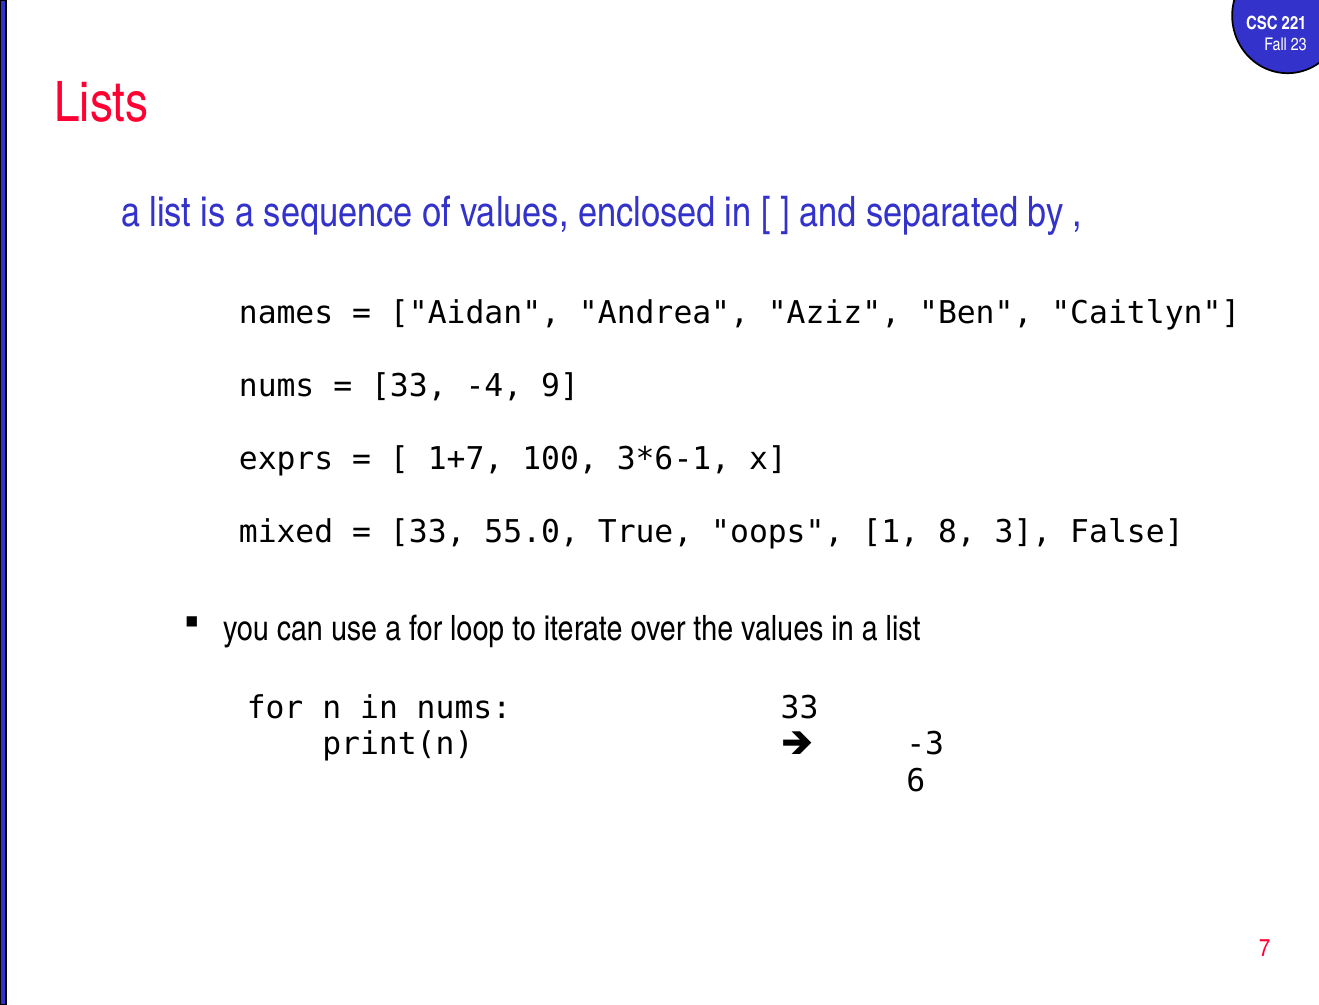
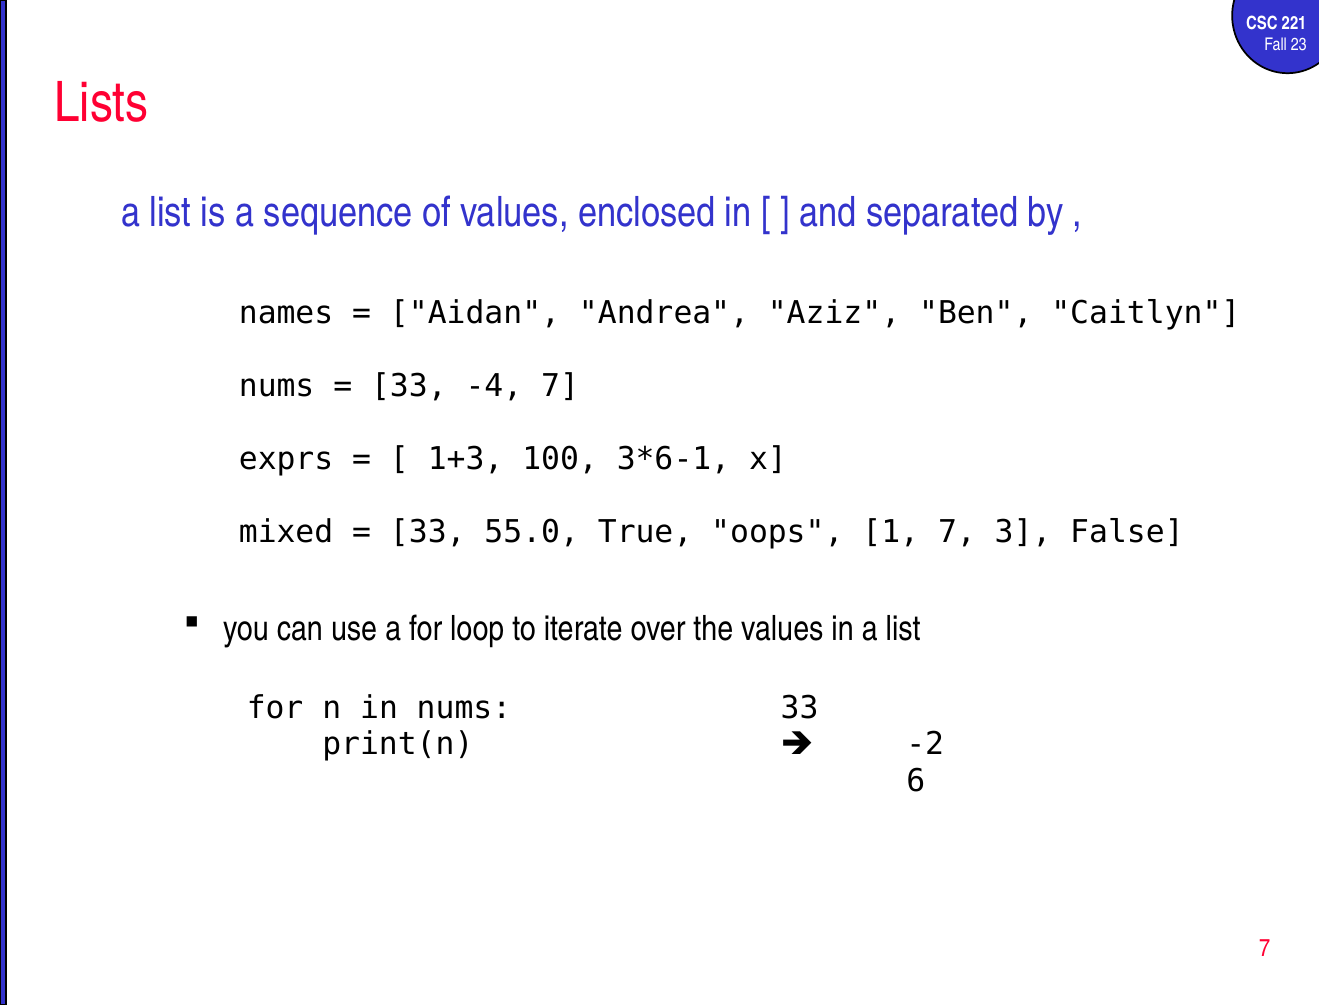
-4 9: 9 -> 7 (560, 386)
1+7: 1+7 -> 1+3 (466, 459)
1 8: 8 -> 7 (957, 532)
-3: -3 -> -2 (925, 744)
